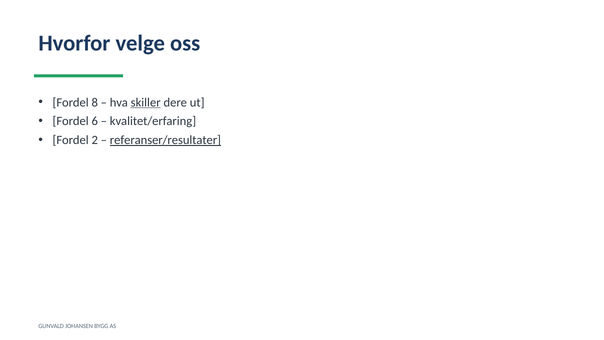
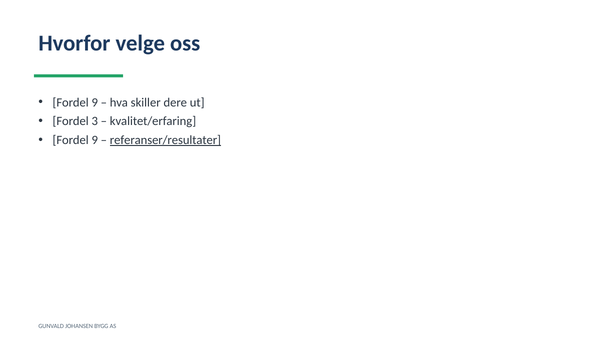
8: 8 -> 9 (95, 102)
skiller underline: present -> none (146, 102)
6: 6 -> 3 (95, 121)
2: 2 -> 9 (95, 140)
